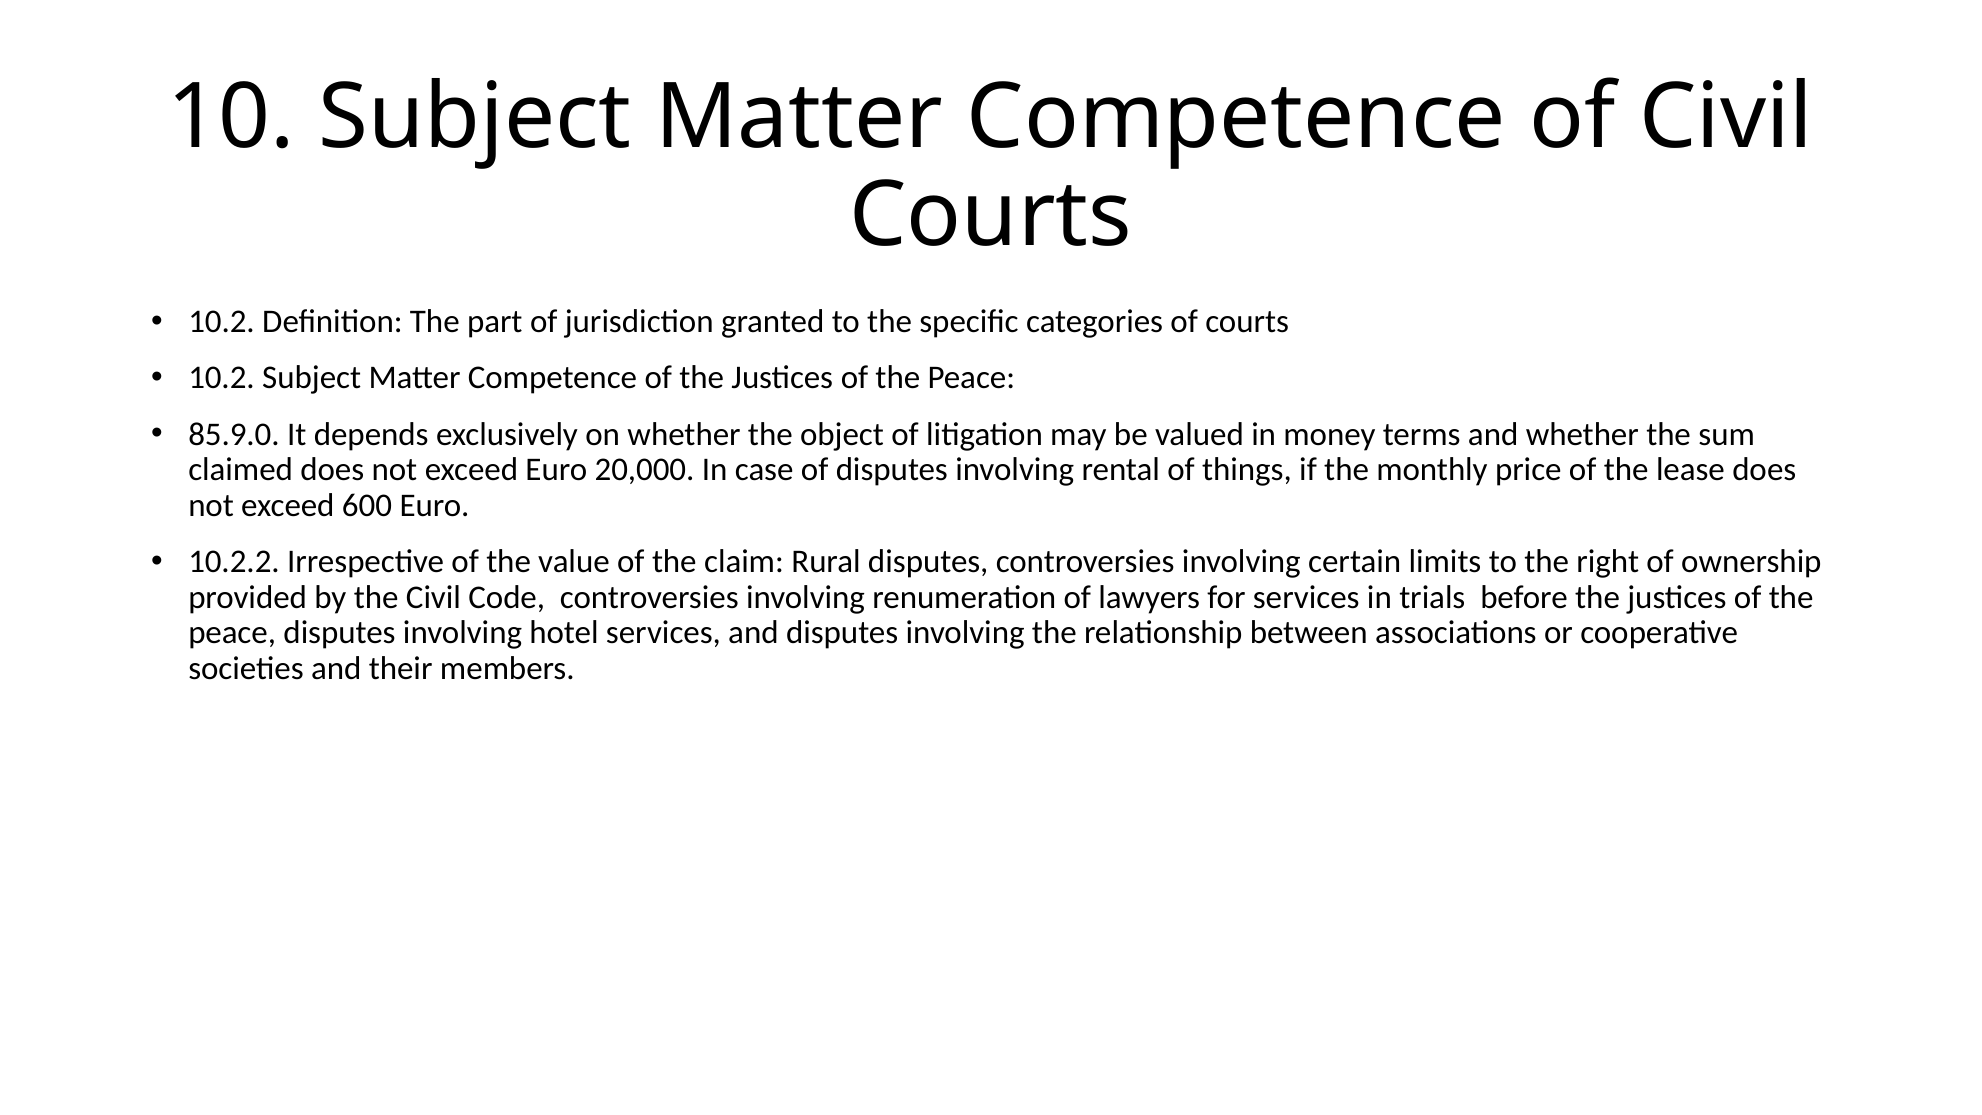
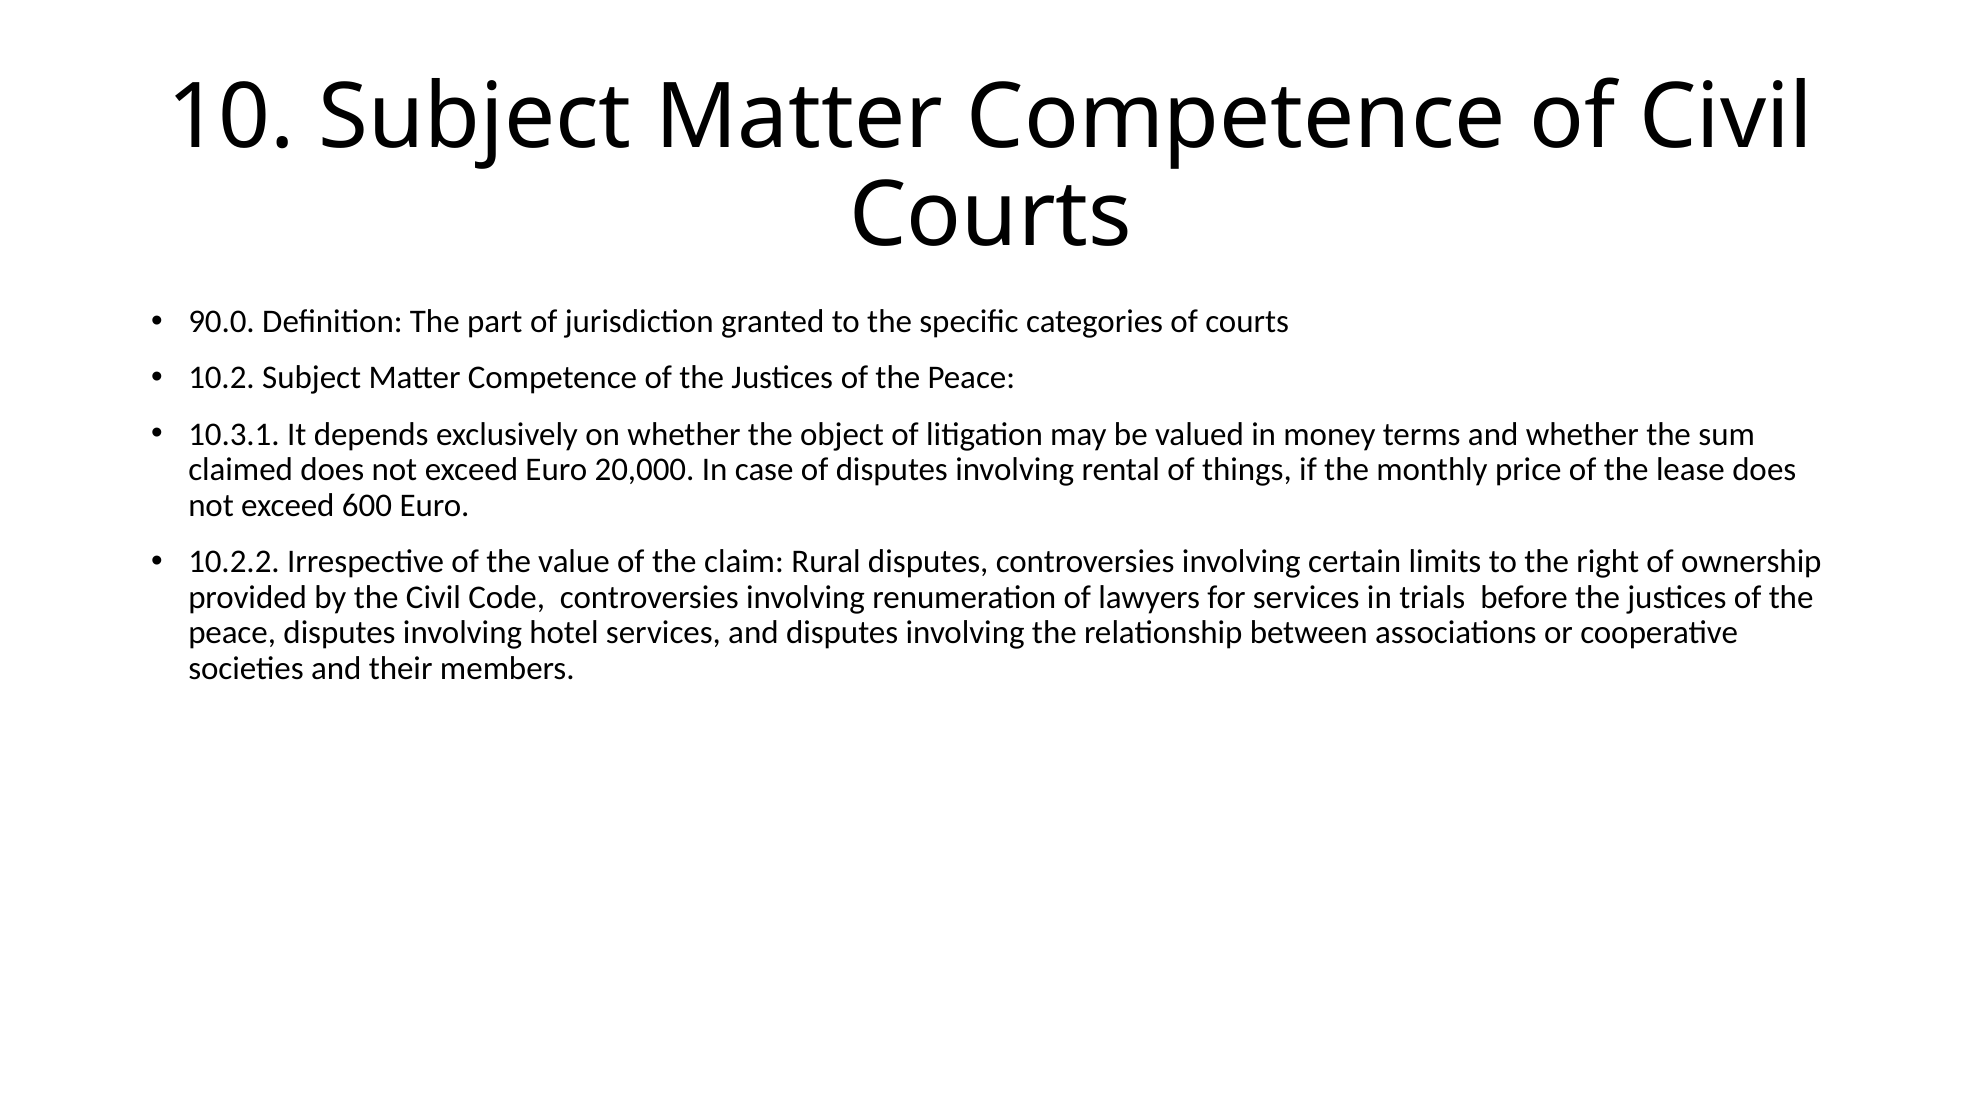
10.2: 10.2 -> 90.0 (222, 322)
85.9.0: 85.9.0 -> 10.3.1 (234, 434)
